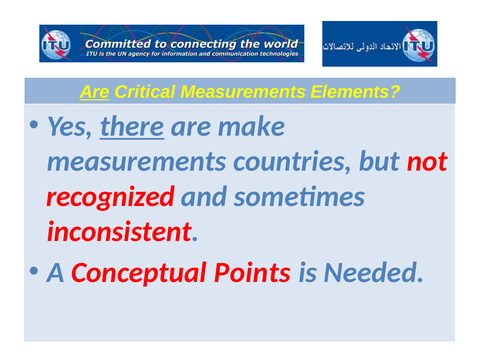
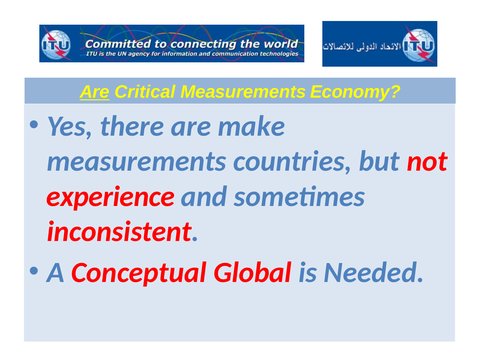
Elements: Elements -> Economy (355, 92)
there underline: present -> none (132, 126)
recognized: recognized -> experience (111, 197)
Points: Points -> Global (253, 273)
